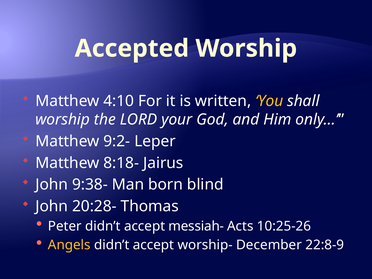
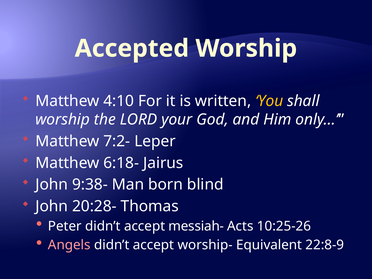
9:2-: 9:2- -> 7:2- (117, 141)
8:18-: 8:18- -> 6:18- (121, 163)
Angels colour: yellow -> pink (69, 245)
December: December -> Equivalent (269, 245)
